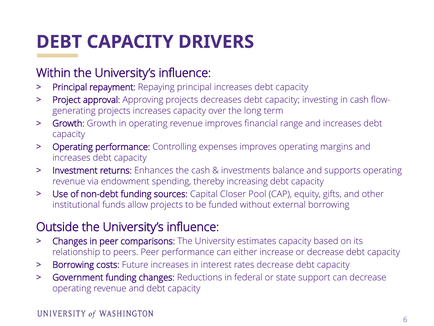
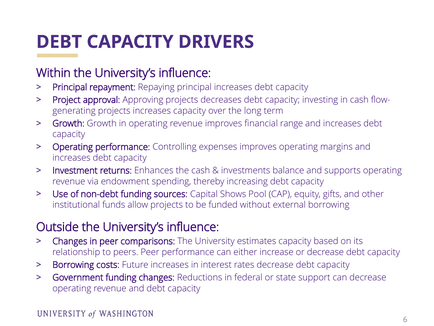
Closer: Closer -> Shows (233, 194)
